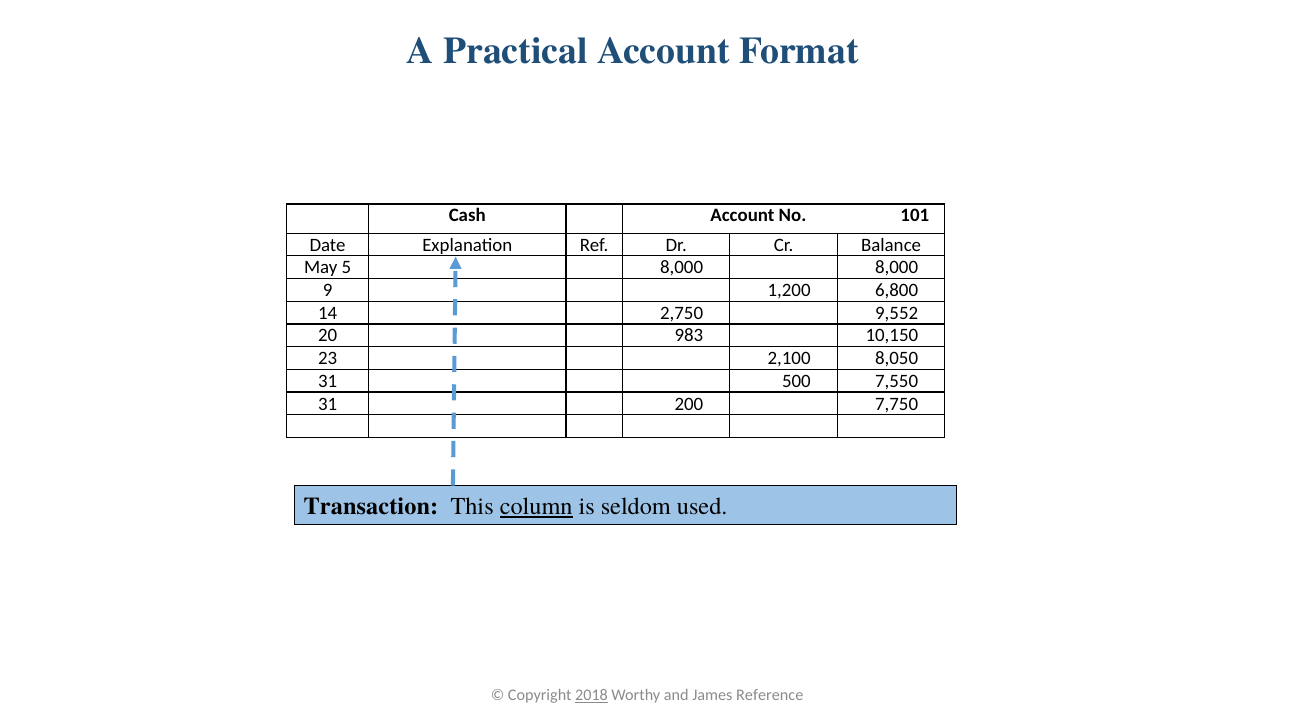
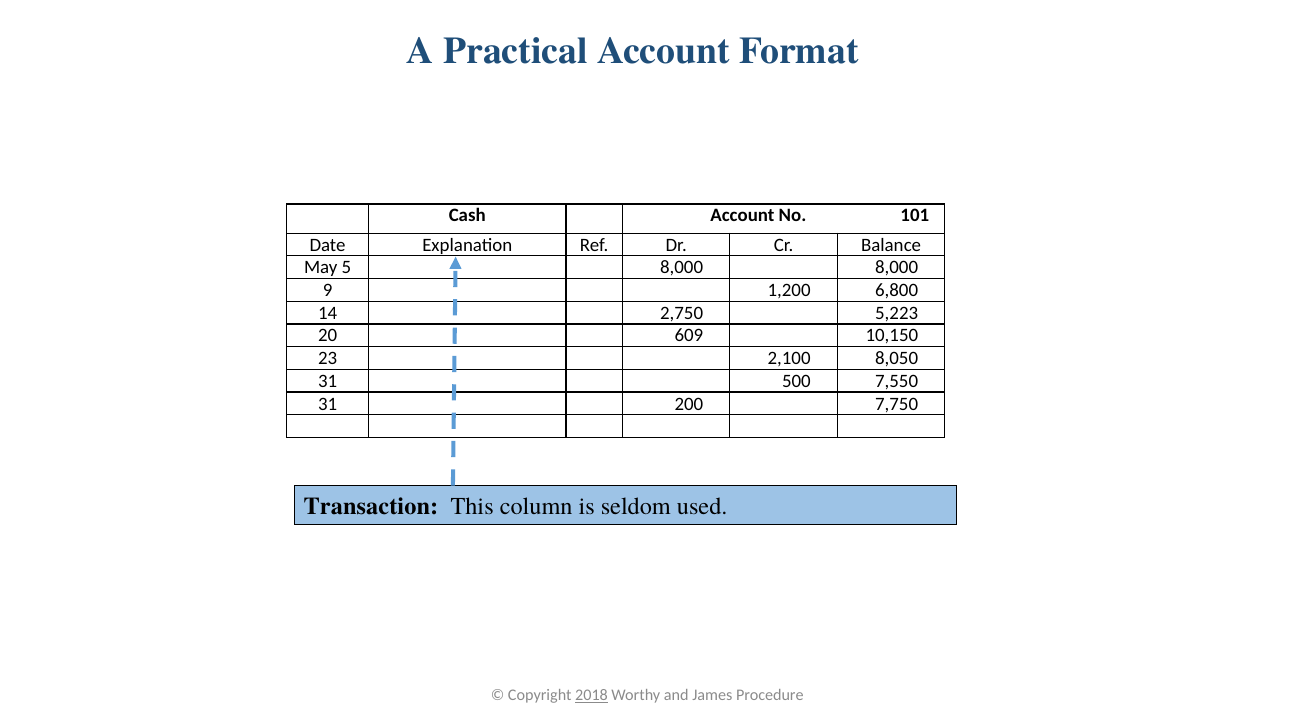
9,552: 9,552 -> 5,223 (897, 313)
983: 983 -> 609 (689, 336)
column underline: present -> none (536, 507)
Reference: Reference -> Procedure (770, 695)
